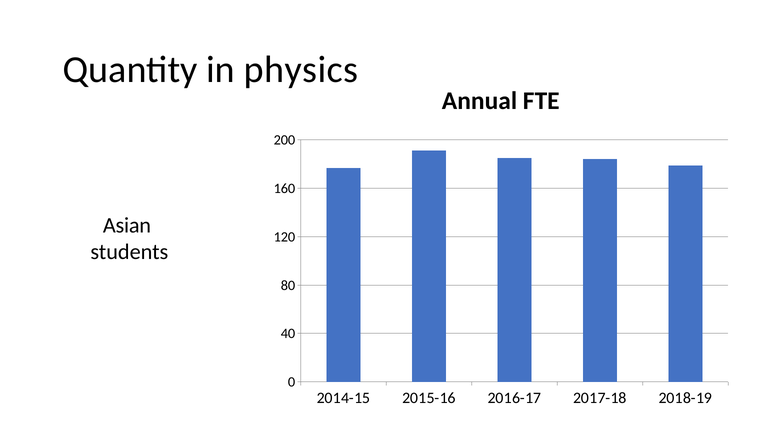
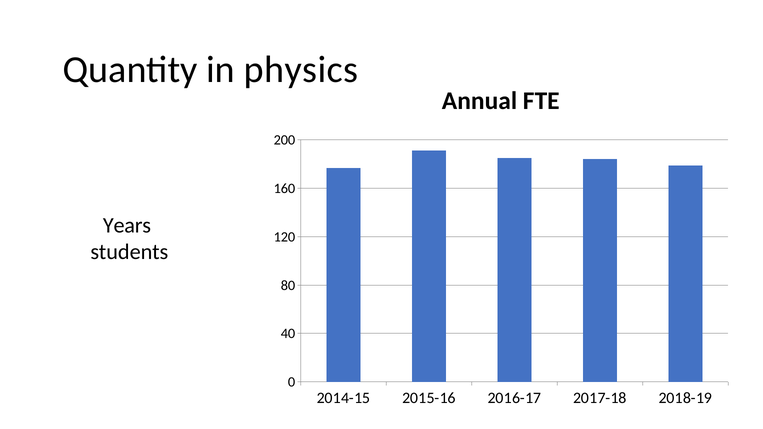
Asian: Asian -> Years (127, 225)
